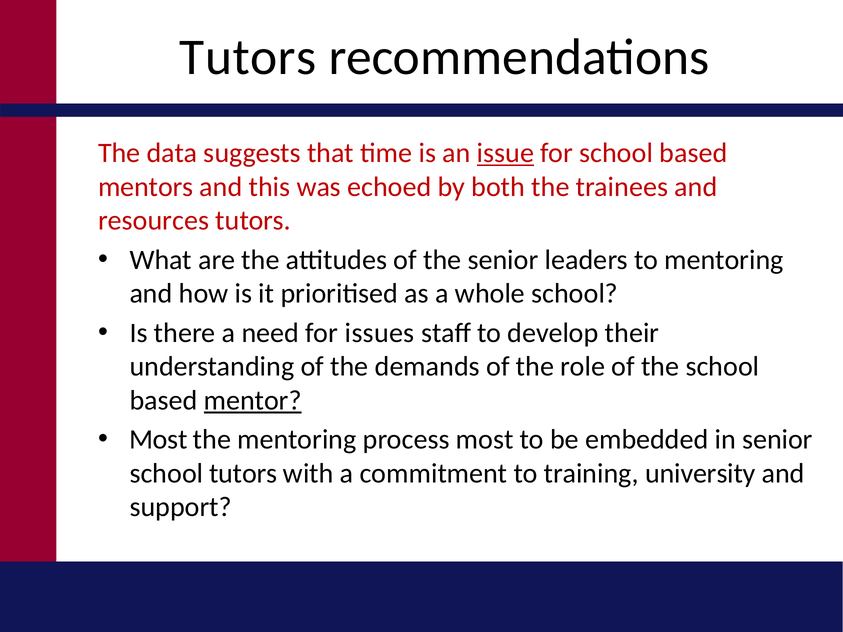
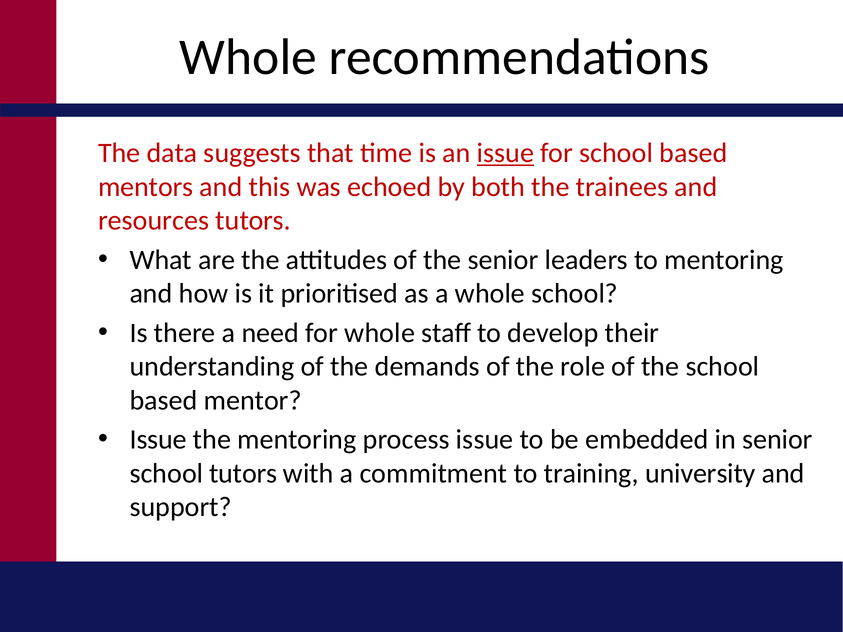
Tutors: Tutors -> Whole (248, 57)
for issues: issues -> whole (380, 333)
mentor underline: present -> none (253, 401)
Most: Most -> Issue (158, 440)
process most: most -> issue (485, 440)
